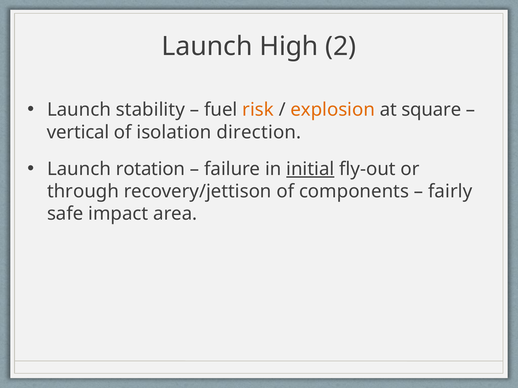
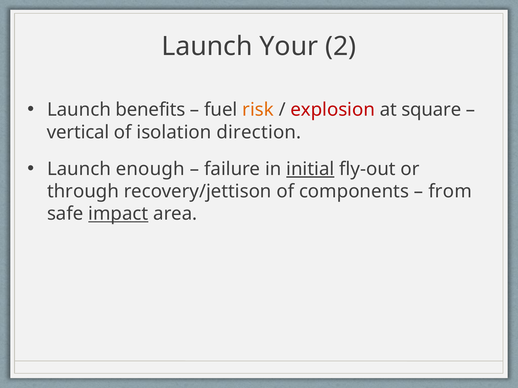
High: High -> Your (289, 46)
stability: stability -> benefits (151, 110)
explosion colour: orange -> red (333, 110)
rotation: rotation -> enough (150, 169)
fairly: fairly -> from (450, 192)
impact underline: none -> present (118, 214)
